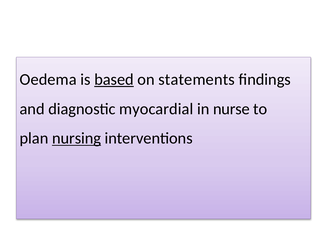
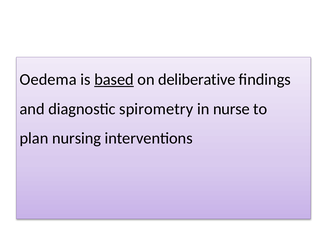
statements: statements -> deliberative (197, 80)
myocardial: myocardial -> spirometry (156, 109)
nursing underline: present -> none (77, 138)
